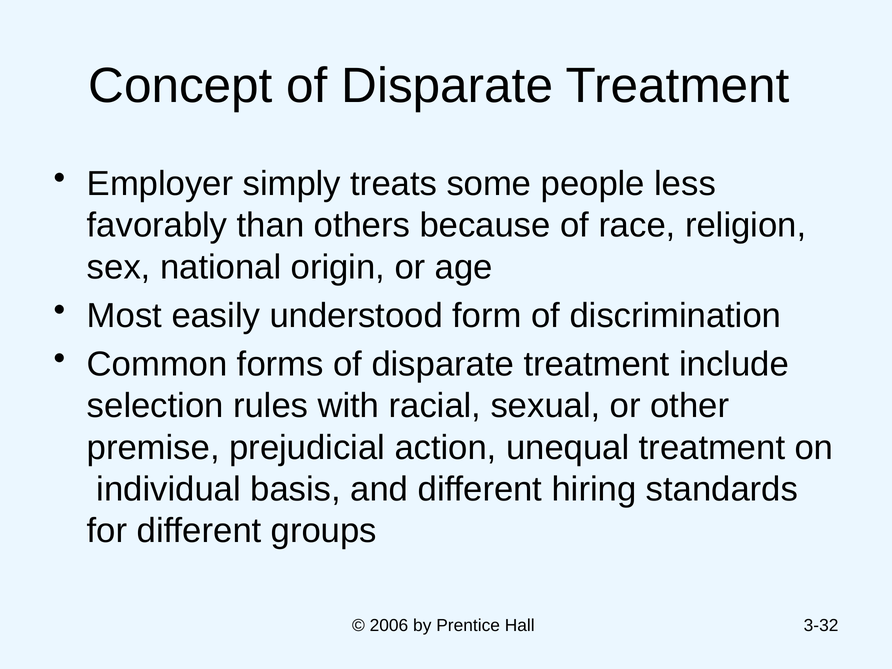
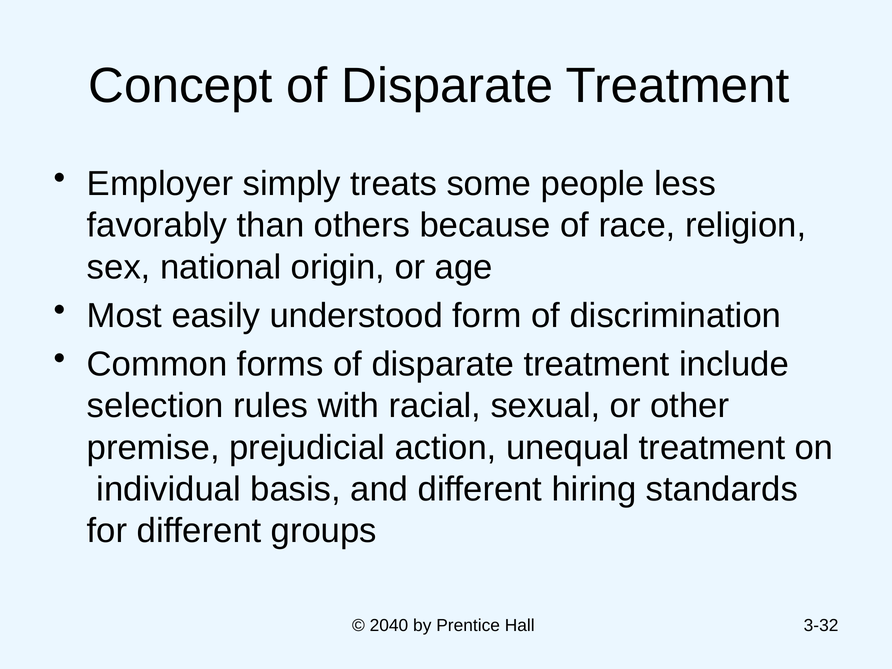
2006: 2006 -> 2040 (389, 625)
